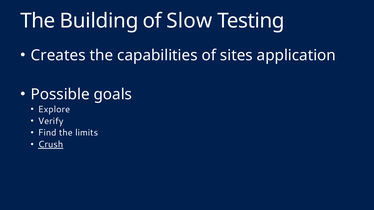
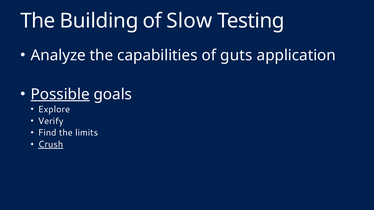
Creates: Creates -> Analyze (58, 55)
sites: sites -> guts (236, 55)
Possible underline: none -> present (60, 94)
